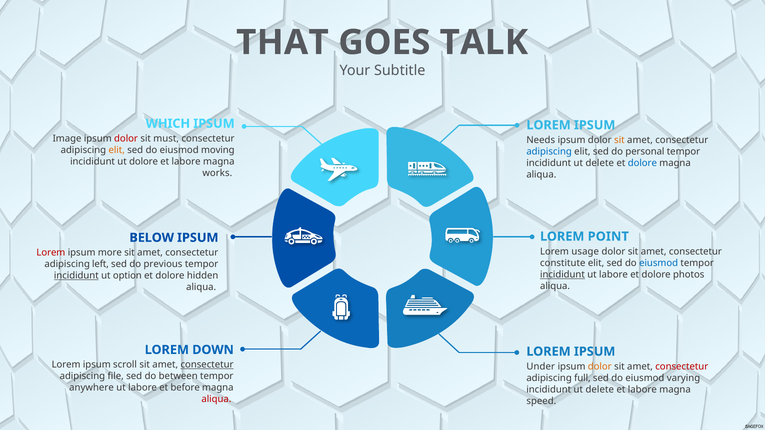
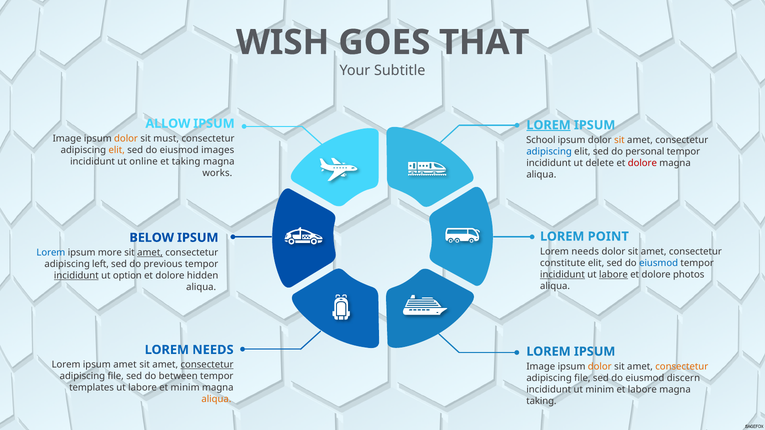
THAT: THAT -> WISH (283, 42)
TALK: TALK -> THAT (484, 42)
WHICH: WHICH -> ALLOW (168, 124)
LOREM underline: none -> present (549, 125)
dolor colour: red -> orange (126, 139)
Needs: Needs -> School (541, 140)
moving: moving -> images (218, 150)
ut dolore: dolore -> online (143, 162)
labore: labore -> taking (186, 162)
dolore colour: blue -> red (642, 163)
usage: usage -> needs (585, 252)
Lorem colour: red -> blue (51, 253)
amet underline: none -> present (150, 253)
labore underline: none -> present (613, 275)
DOWN: DOWN -> NEEDS (213, 350)
ipsum scroll: scroll -> amet (125, 365)
Under: Under -> Image (541, 367)
consectetur colour: red -> orange (682, 367)
full: full -> file (582, 378)
varying: varying -> discern (683, 378)
anywhere: anywhere -> templates (92, 388)
et before: before -> minim (185, 388)
delete: delete -> minim (600, 390)
aliqua colour: red -> orange (216, 400)
speed: speed -> taking (541, 401)
